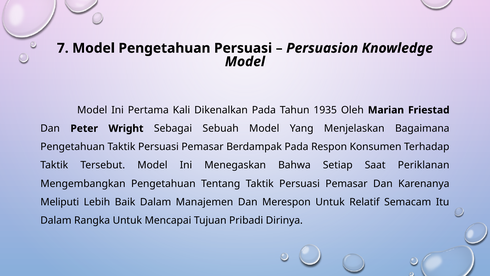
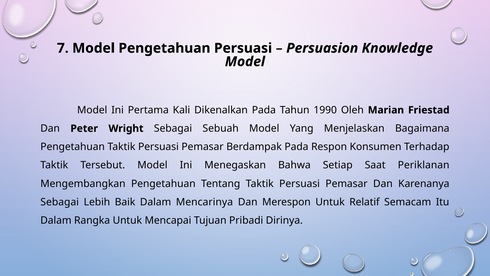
1935: 1935 -> 1990 (325, 110)
Meliputi: Meliputi -> Sebagai (60, 202)
Manajemen: Manajemen -> Mencarinya (204, 202)
